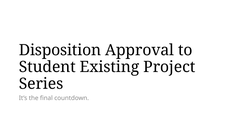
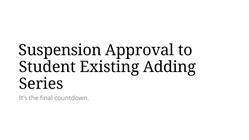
Disposition: Disposition -> Suspension (60, 50)
Project: Project -> Adding (169, 67)
